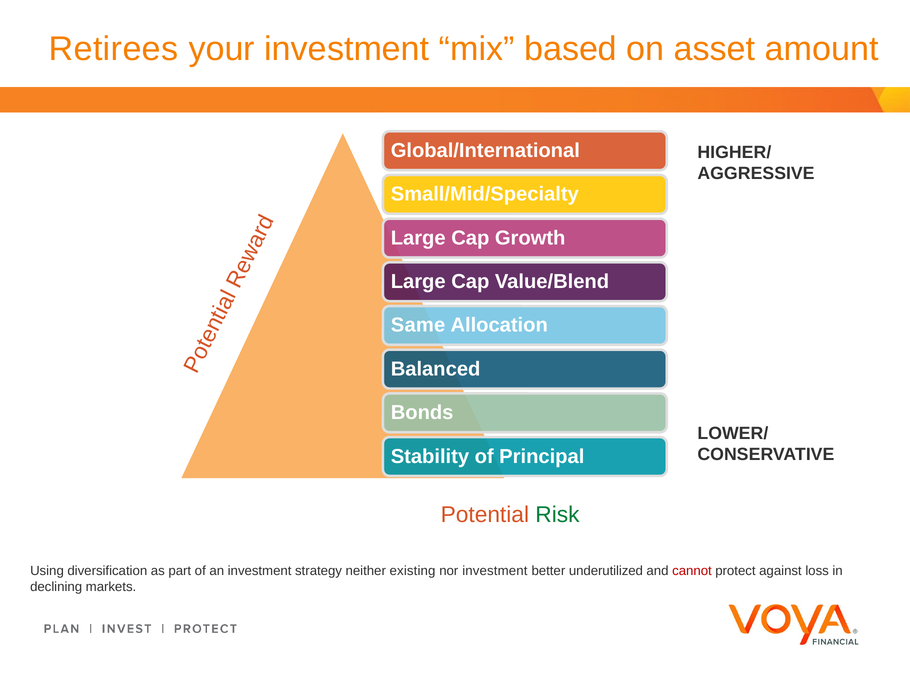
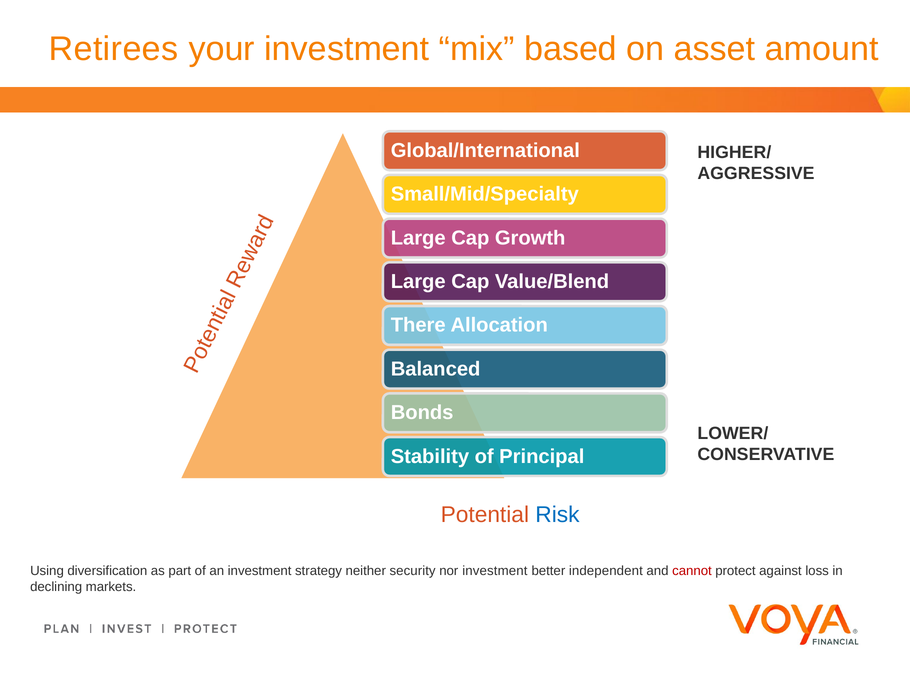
Same: Same -> There (418, 325)
Risk colour: green -> blue (557, 514)
existing: existing -> security (413, 571)
underutilized: underutilized -> independent (606, 571)
